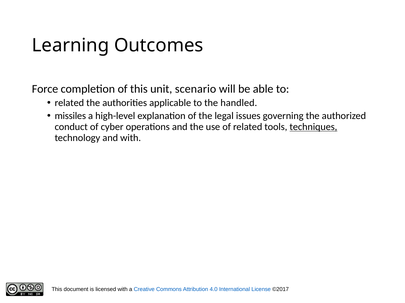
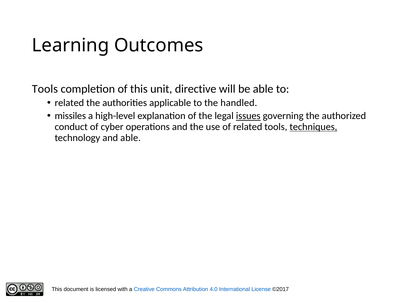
Force: Force -> Tools (45, 89)
scenario: scenario -> directive (196, 89)
issues underline: none -> present (248, 116)
and with: with -> able (131, 138)
